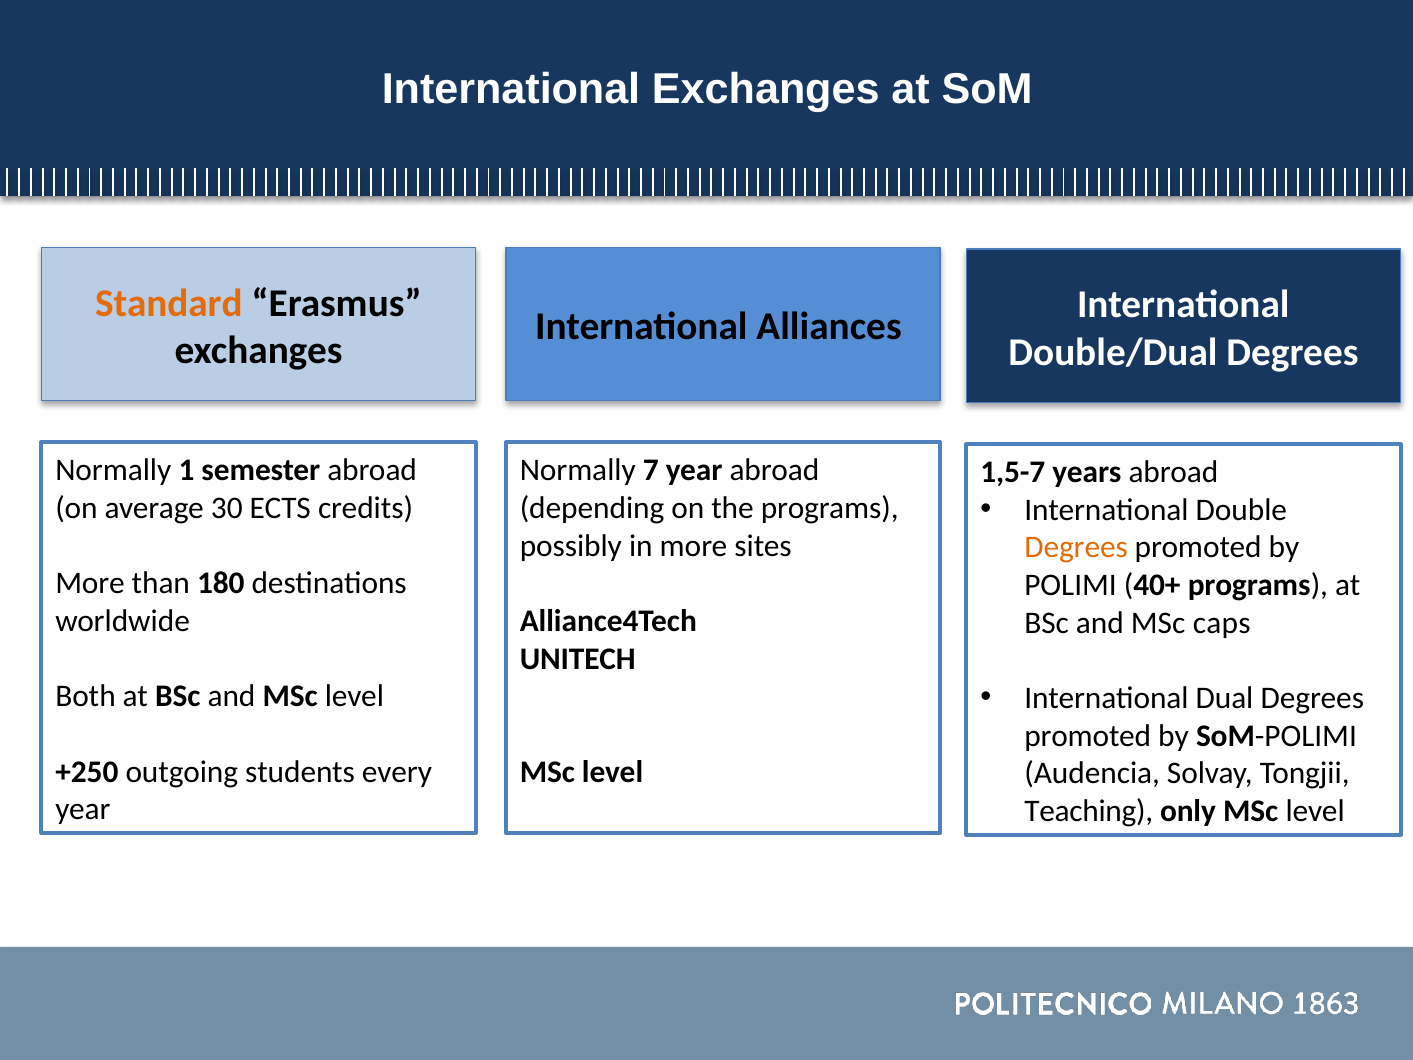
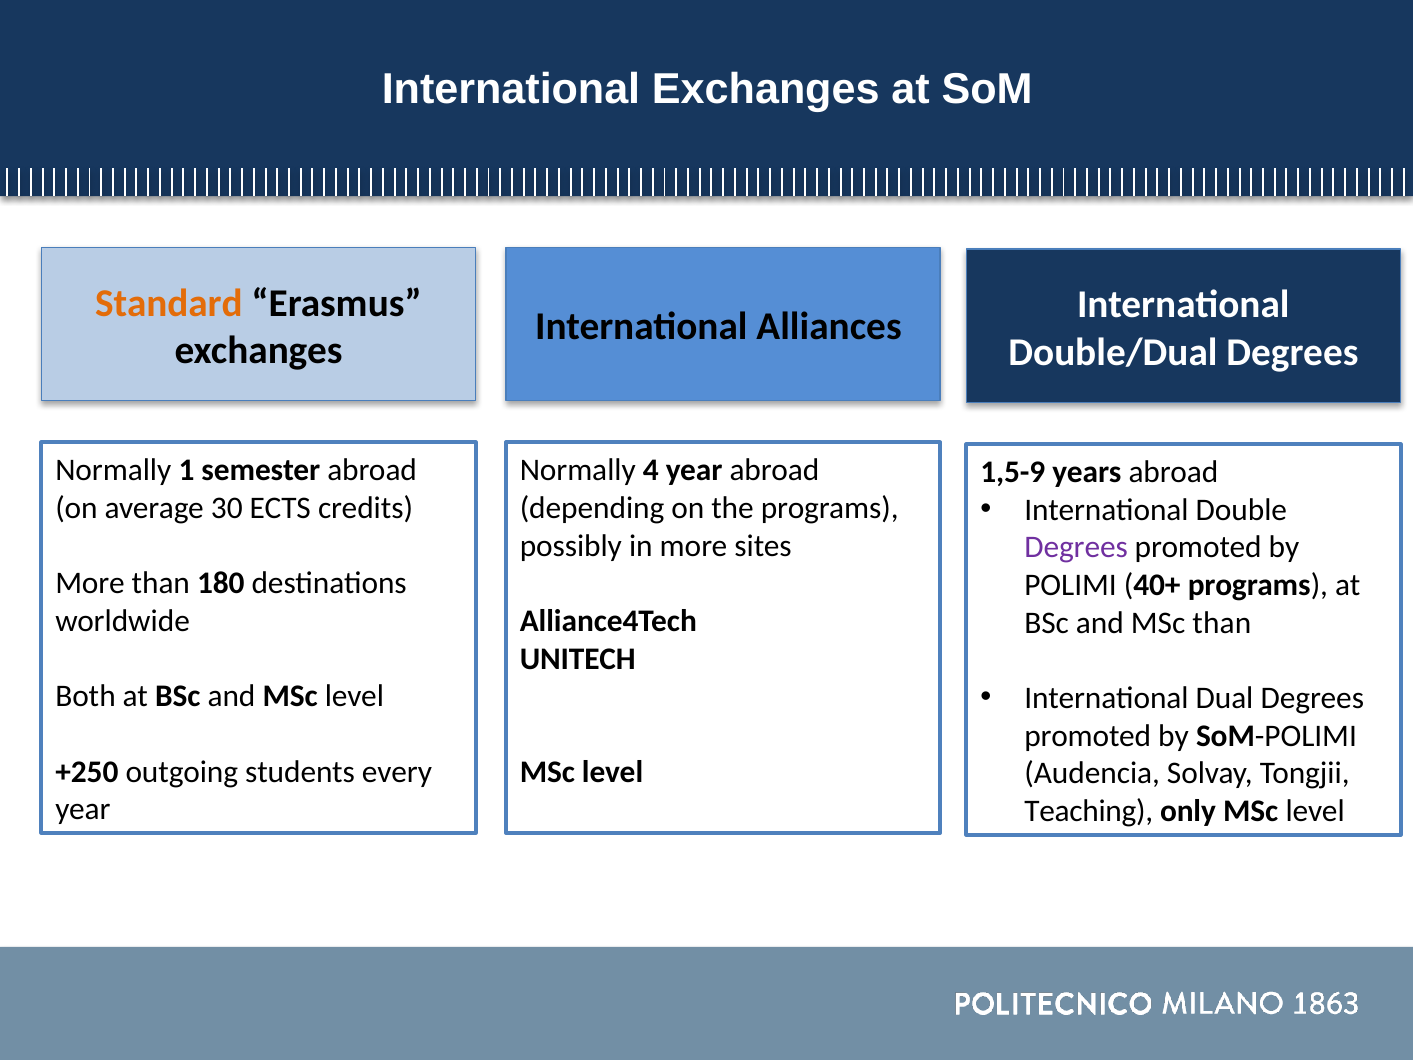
7: 7 -> 4 (651, 470)
1,5-7: 1,5-7 -> 1,5-9 (1013, 472)
Degrees colour: orange -> purple (1076, 547)
MSc caps: caps -> than (1222, 623)
